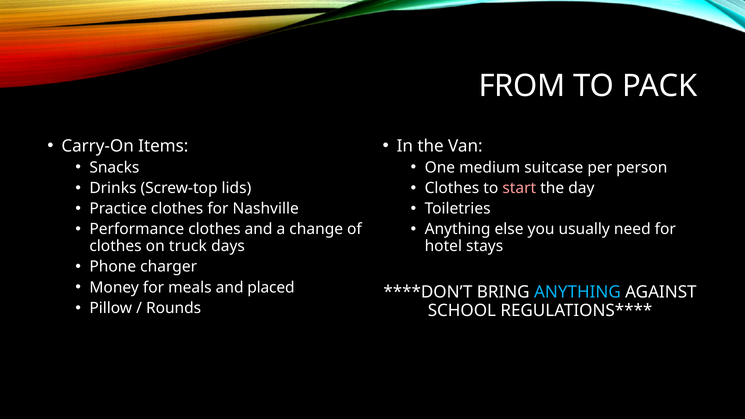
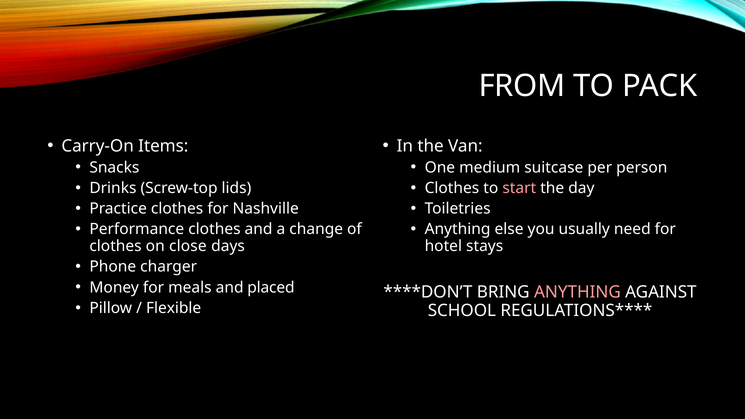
truck: truck -> close (188, 246)
ANYTHING colour: light blue -> pink (577, 292)
Rounds: Rounds -> Flexible (174, 308)
